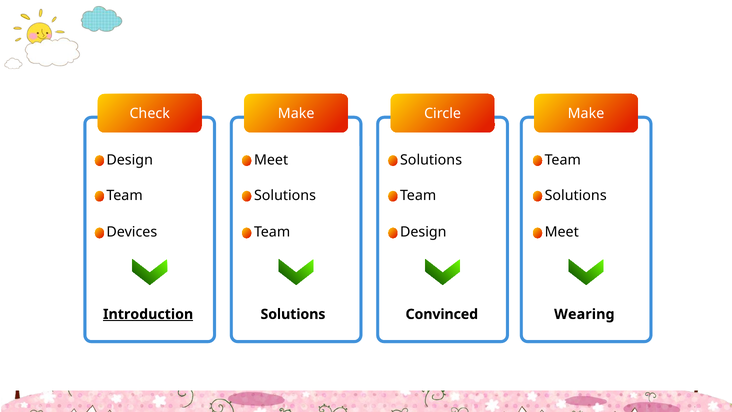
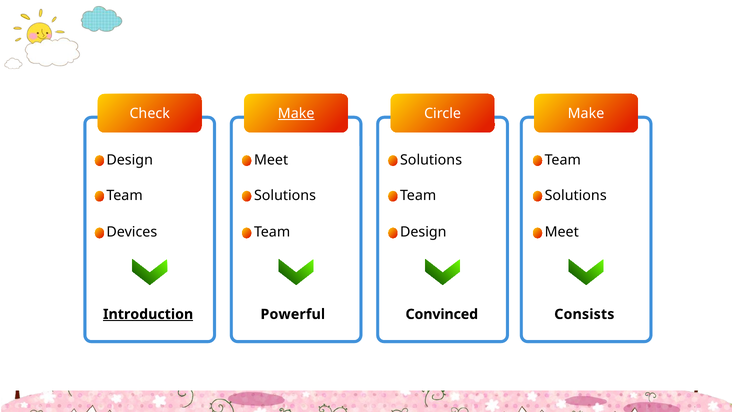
Make underline: none -> present (296, 113)
Solutions: Solutions -> Powerful (293, 314)
Wearing: Wearing -> Consists (584, 314)
